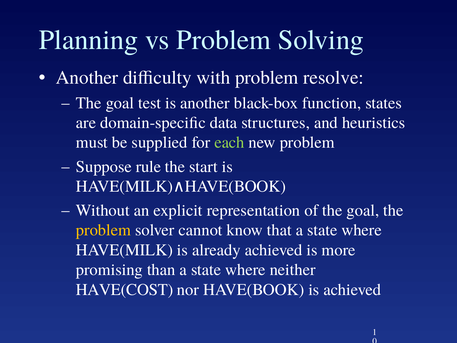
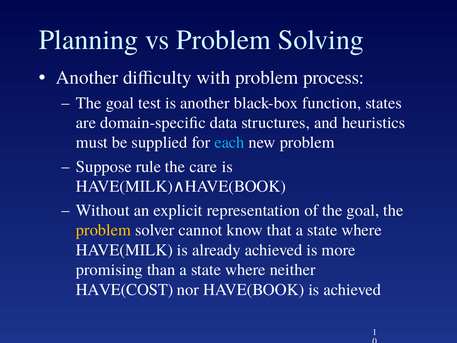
resolve: resolve -> process (334, 77)
each colour: light green -> light blue (229, 142)
start: start -> care (203, 166)
